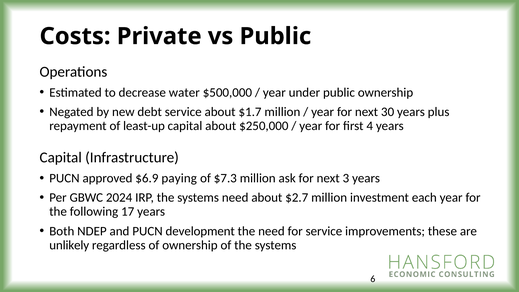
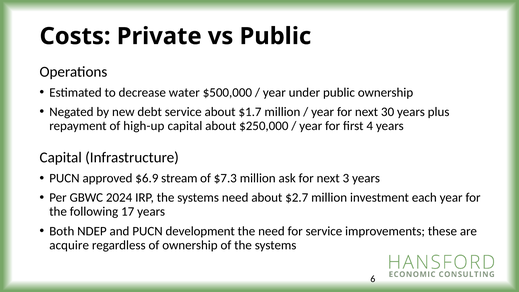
least-up: least-up -> high-up (144, 126)
paying: paying -> stream (179, 178)
unlikely: unlikely -> acquire (69, 245)
